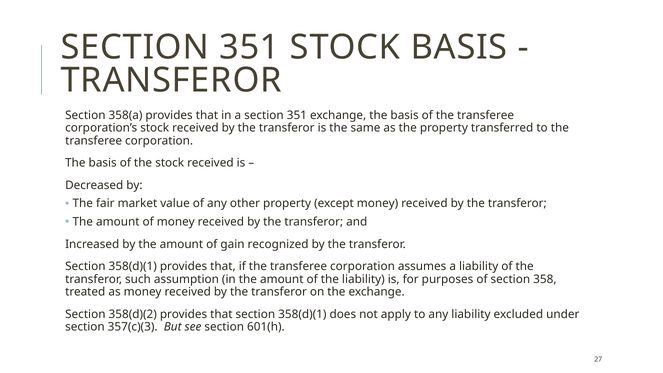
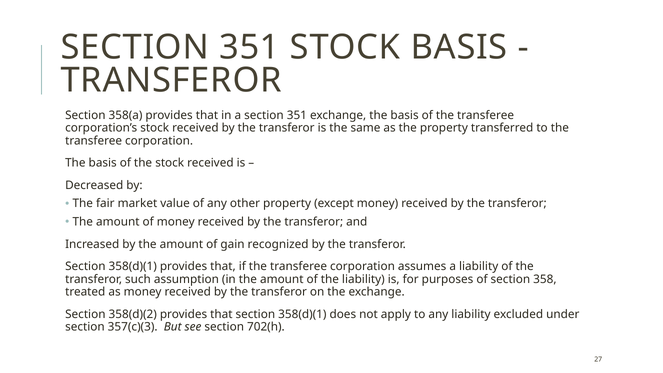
601(h: 601(h -> 702(h (266, 327)
